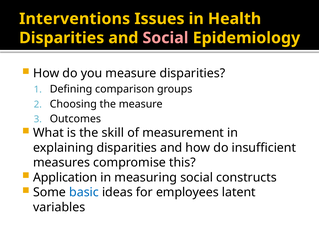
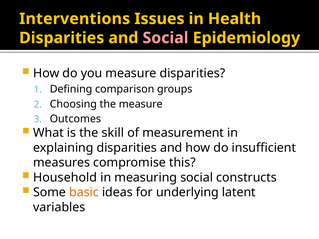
Application: Application -> Household (65, 178)
basic colour: blue -> orange (84, 193)
employees: employees -> underlying (187, 193)
